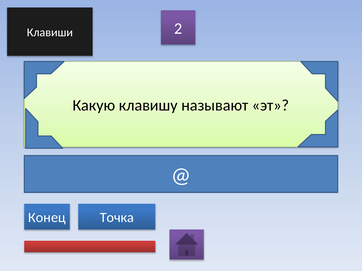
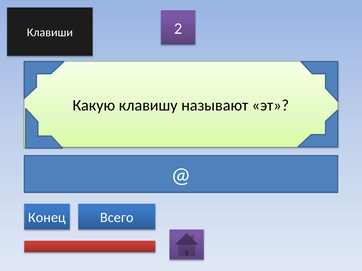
Точка: Точка -> Всего (117, 218)
